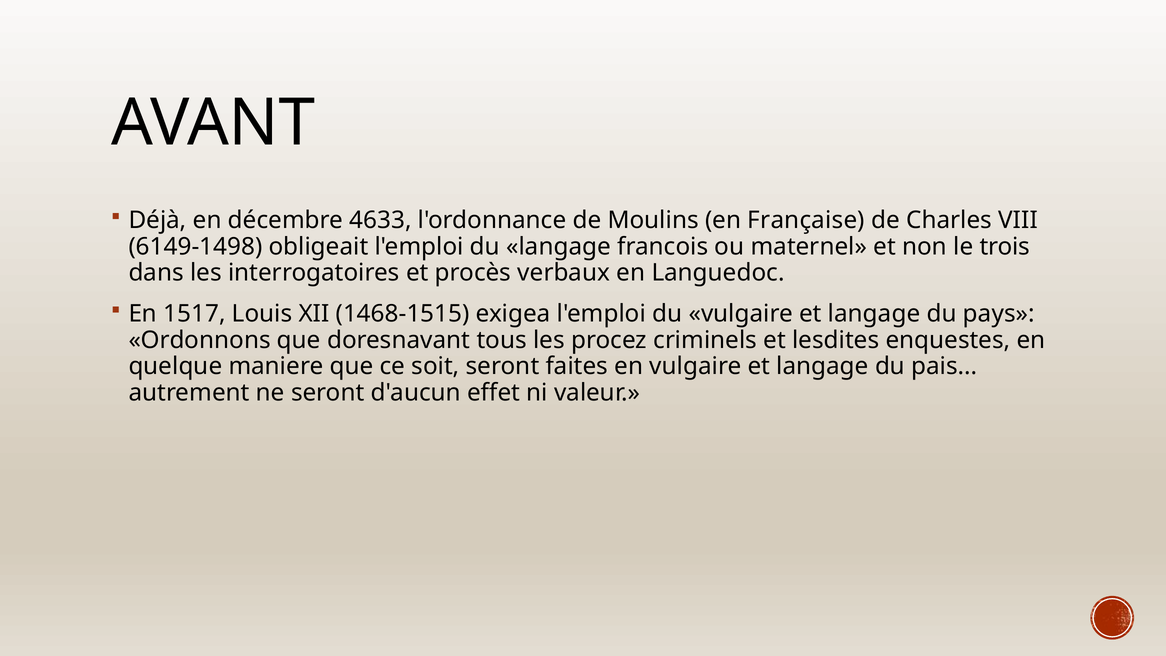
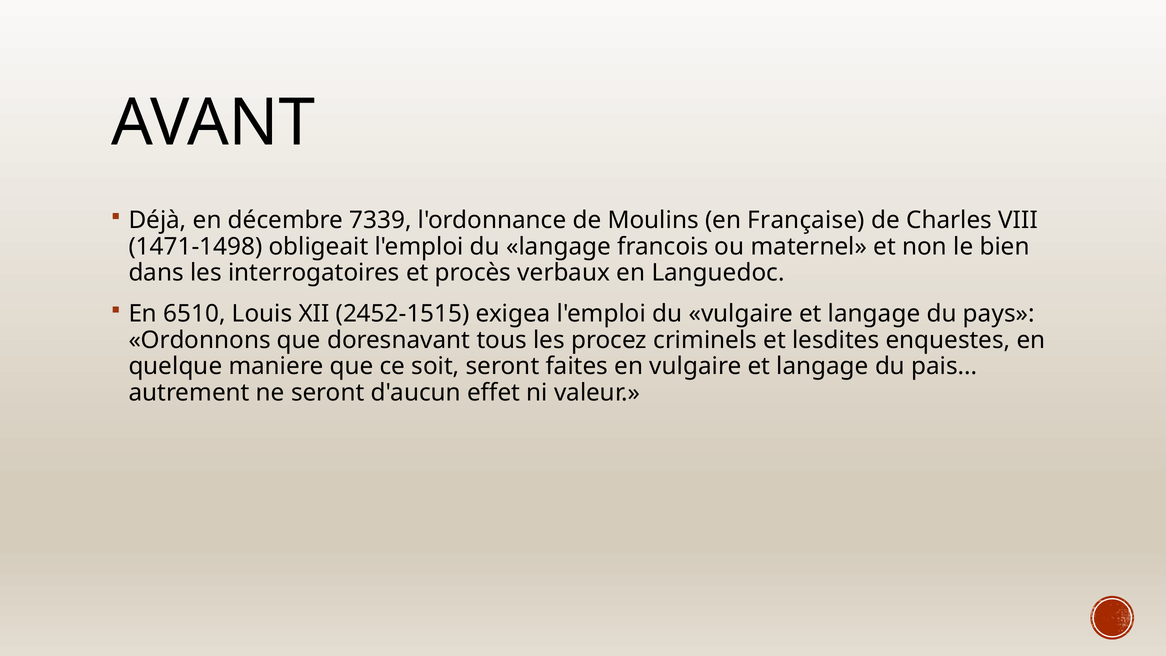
4633: 4633 -> 7339 (380, 220)
6149-1498: 6149-1498 -> 1471-1498 (195, 247)
trois: trois -> bien (1005, 247)
1517: 1517 -> 6510 (194, 314)
1468-1515: 1468-1515 -> 2452-1515 (403, 314)
